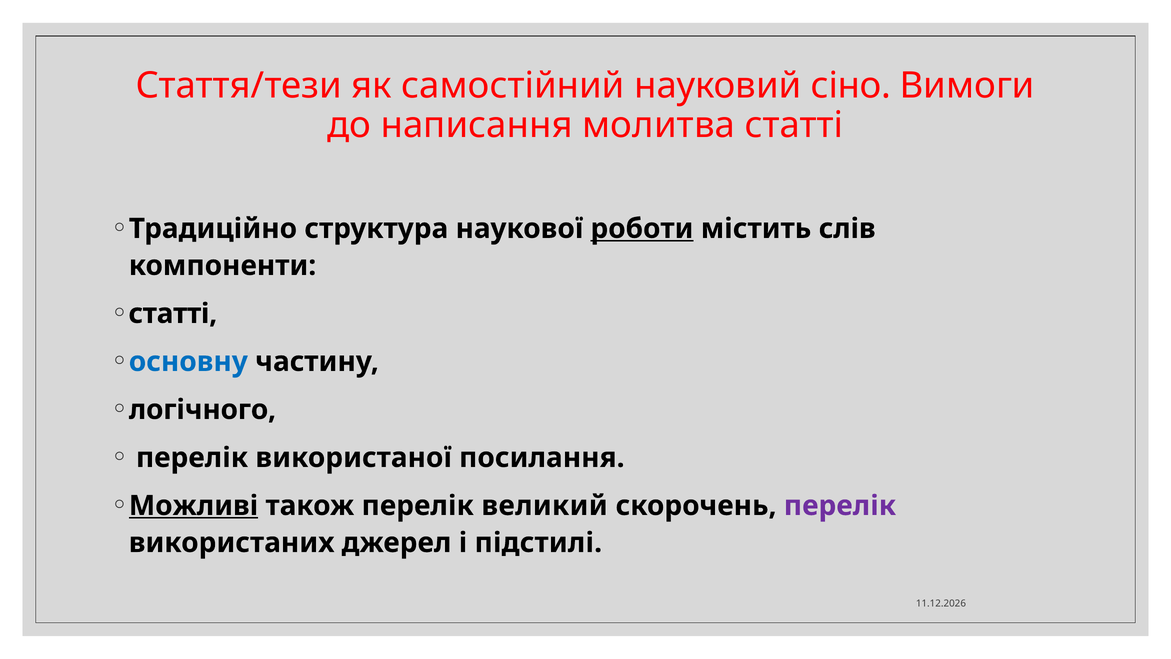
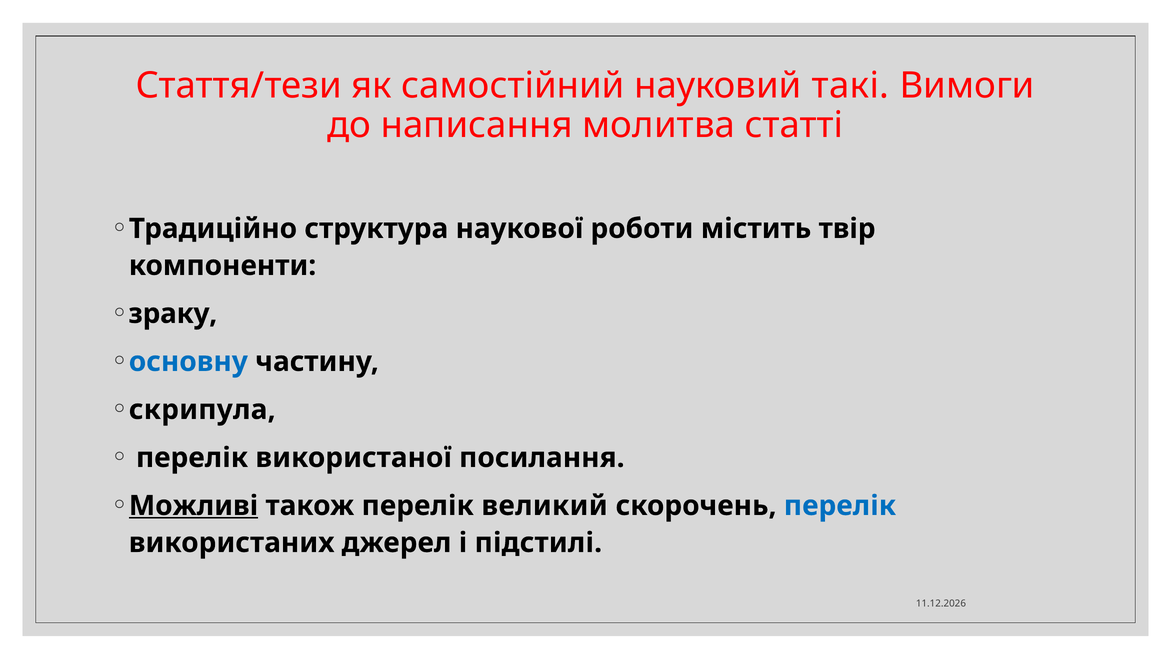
сіно: сіно -> такі (851, 86)
роботи underline: present -> none (642, 229)
слів: слів -> твір (847, 229)
статті: статті -> зраку (173, 314)
логічного: логічного -> скрипула (202, 410)
перелік colour: purple -> blue (840, 505)
